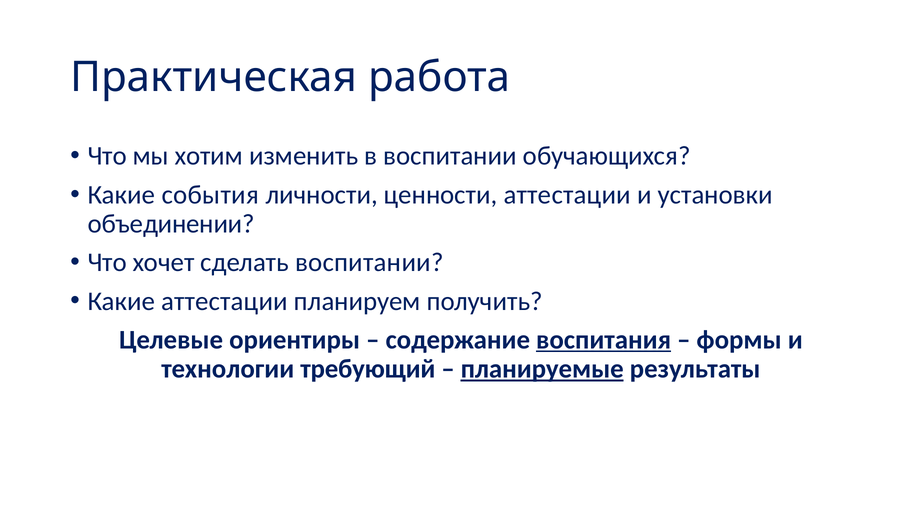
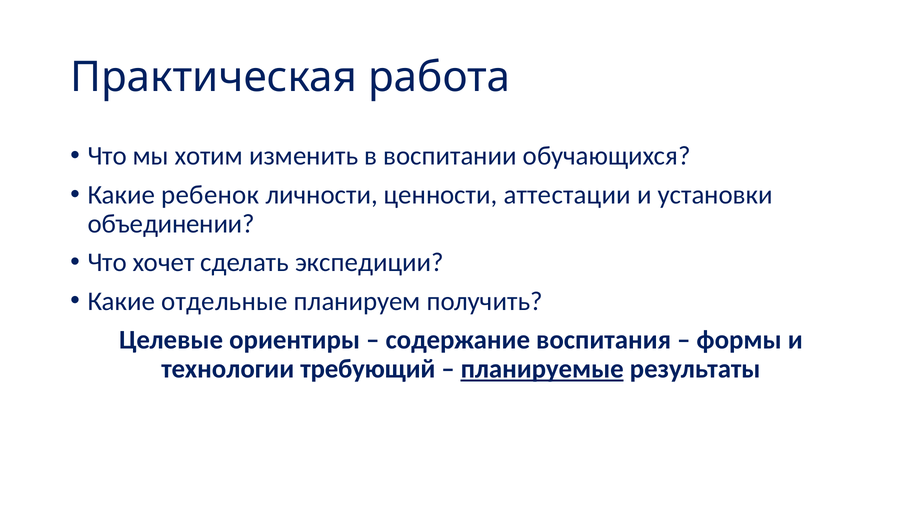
события: события -> ребенок (210, 195)
сделать воспитании: воспитании -> экспедиции (369, 262)
Какие аттестации: аттестации -> отдельные (225, 301)
воспитания underline: present -> none (604, 340)
